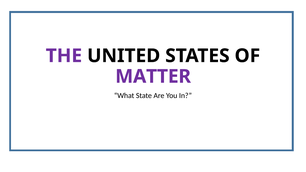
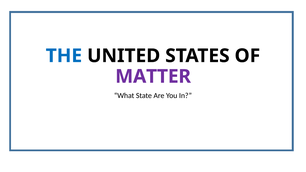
THE colour: purple -> blue (64, 56)
